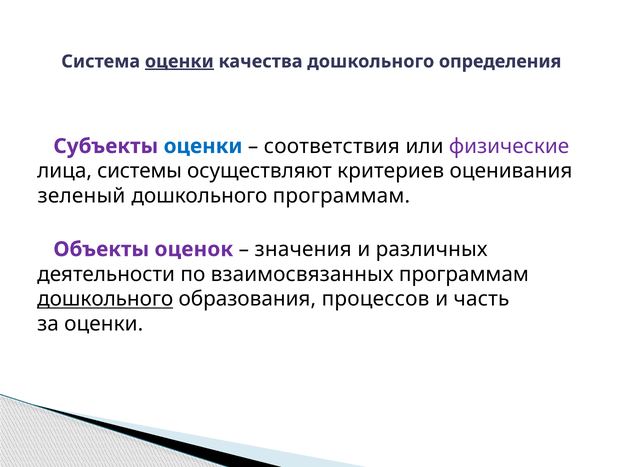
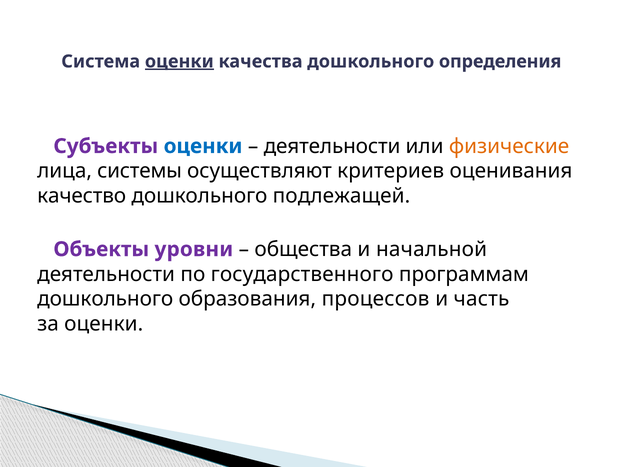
соответствия: соответствия -> деятельности (332, 146)
физические colour: purple -> orange (509, 146)
зеленый: зеленый -> качество (82, 196)
дошкольного программам: программам -> подлежащей (341, 196)
оценок: оценок -> уровни (194, 249)
значения: значения -> общества (303, 249)
различных: различных -> начальной (432, 249)
взаимосвязанных: взаимосвязанных -> государственного (302, 274)
дошкольного underline: present -> none (105, 299)
